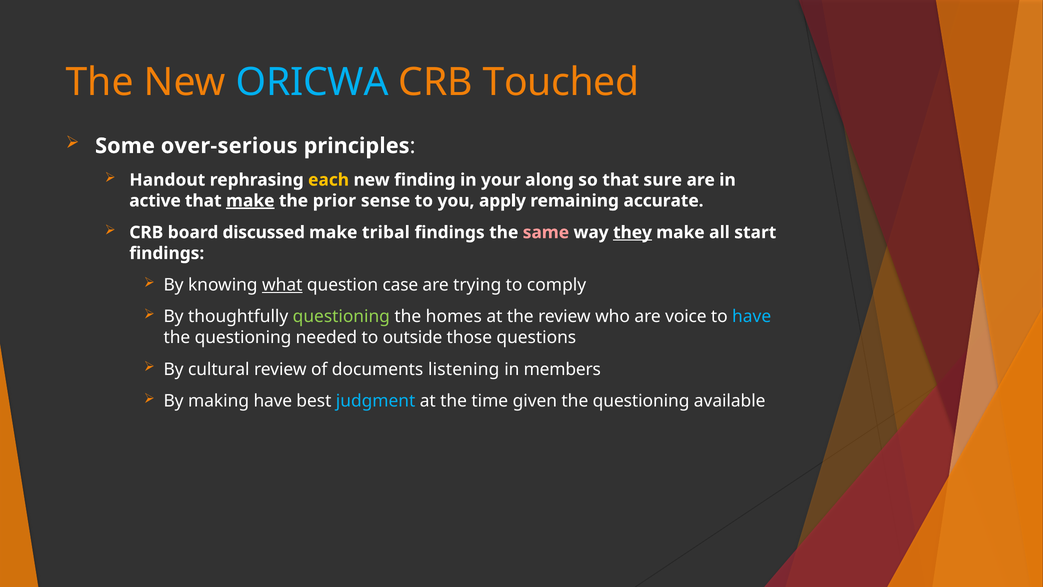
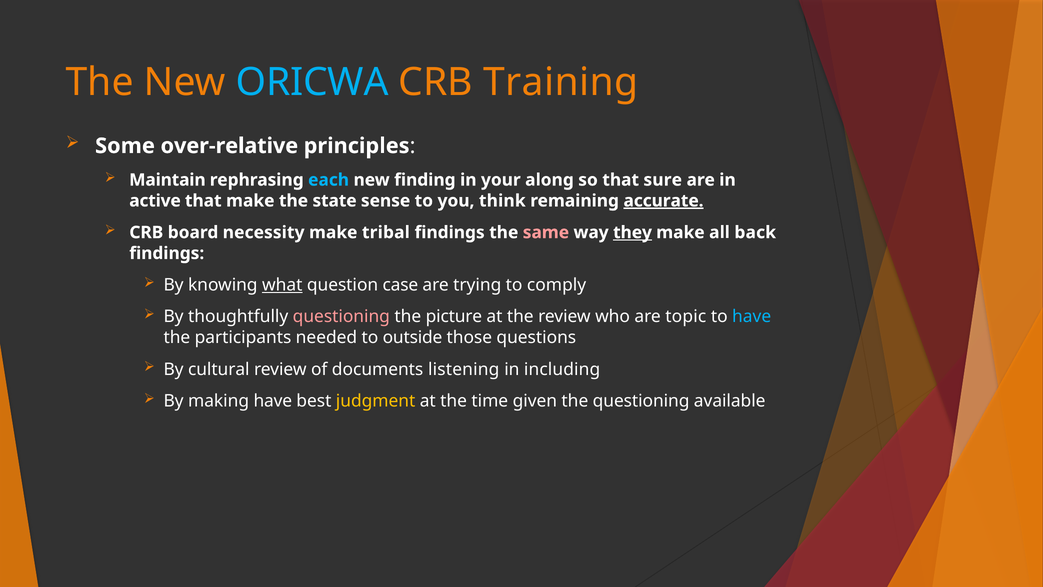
Touched: Touched -> Training (561, 82)
over-serious: over-serious -> over-relative (229, 146)
Handout: Handout -> Maintain (167, 180)
each colour: yellow -> light blue (329, 180)
make underline: present -> none (250, 201)
prior: prior -> state (335, 201)
apply: apply -> think (502, 201)
accurate underline: none -> present (663, 201)
discussed: discussed -> necessity (264, 232)
start: start -> back (755, 232)
questioning colour: light green -> pink (341, 317)
homes: homes -> picture (454, 317)
voice: voice -> topic (686, 317)
questioning: questioning -> participants (243, 337)
members: members -> including (562, 369)
judgment colour: light blue -> yellow (376, 401)
